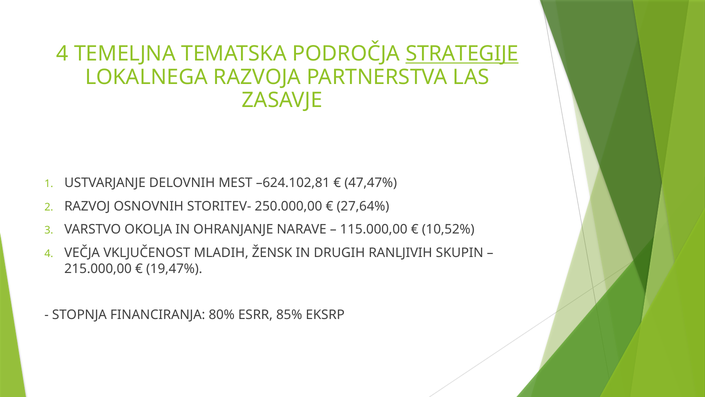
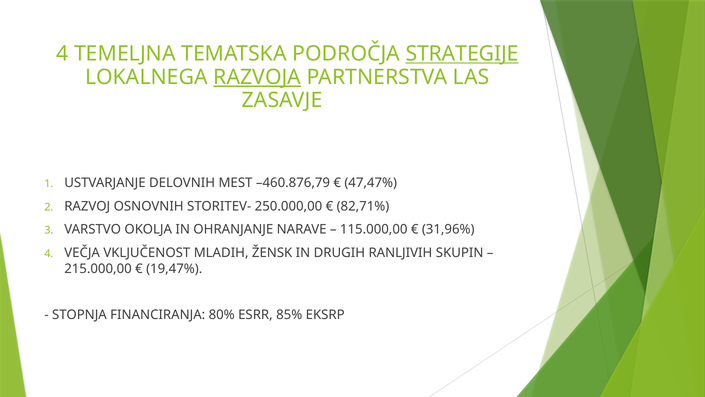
RAZVOJA underline: none -> present (257, 77)
–624.102,81: –624.102,81 -> –460.876,79 (293, 183)
27,64%: 27,64% -> 82,71% (363, 206)
10,52%: 10,52% -> 31,96% (448, 229)
